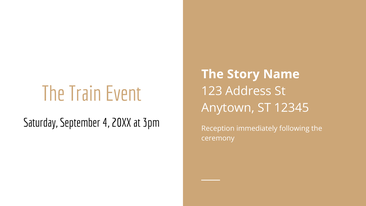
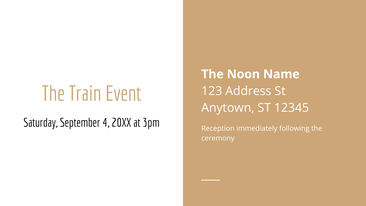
Story: Story -> Noon (243, 74)
